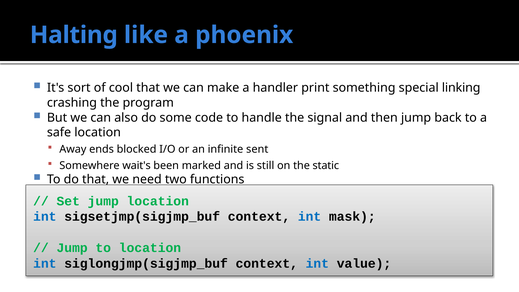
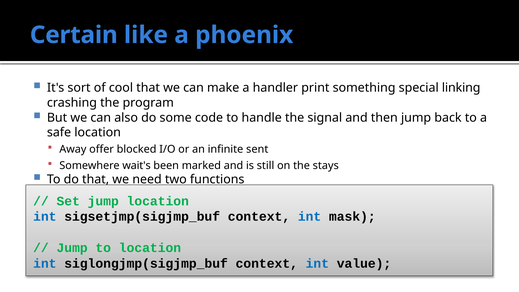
Halting: Halting -> Certain (74, 35)
ends: ends -> offer (102, 149)
static: static -> stays (326, 165)
